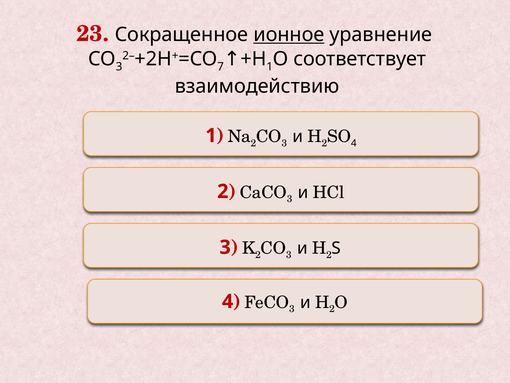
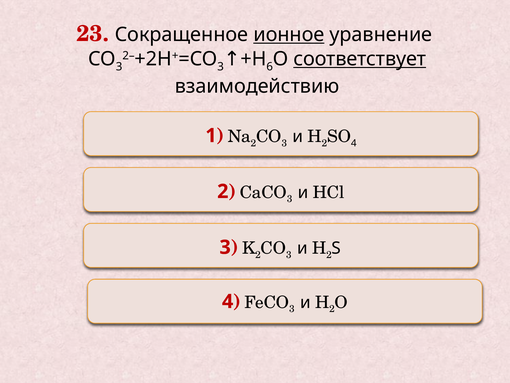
1: 1 -> 6 (270, 67)
соответствует underline: none -> present (360, 59)
7: 7 -> 3 (221, 67)
